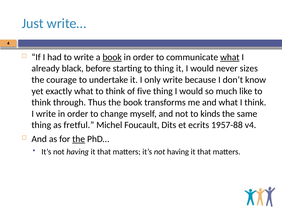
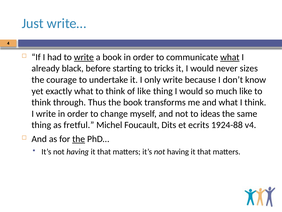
write underline: none -> present (84, 57)
book underline: present -> none (112, 57)
to thing: thing -> tricks (164, 68)
of five: five -> like (144, 91)
kinds: kinds -> ideas (210, 113)
1957-88: 1957-88 -> 1924-88 (227, 125)
